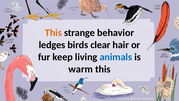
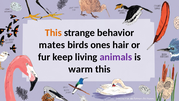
ledges: ledges -> mates (52, 45)
clear: clear -> ones (100, 45)
animals colour: blue -> purple (116, 57)
